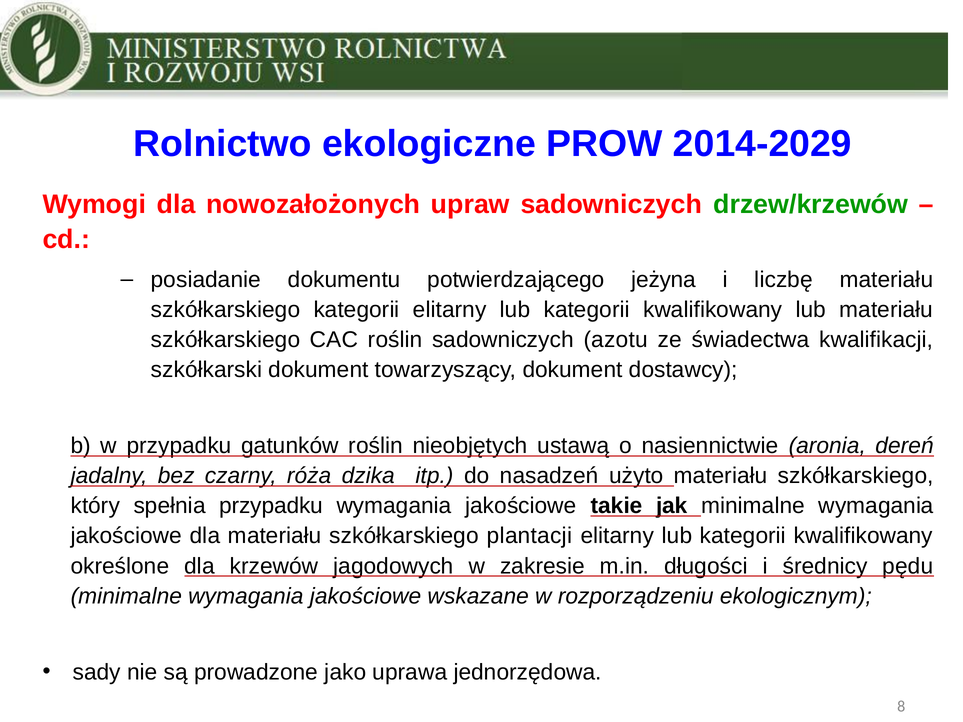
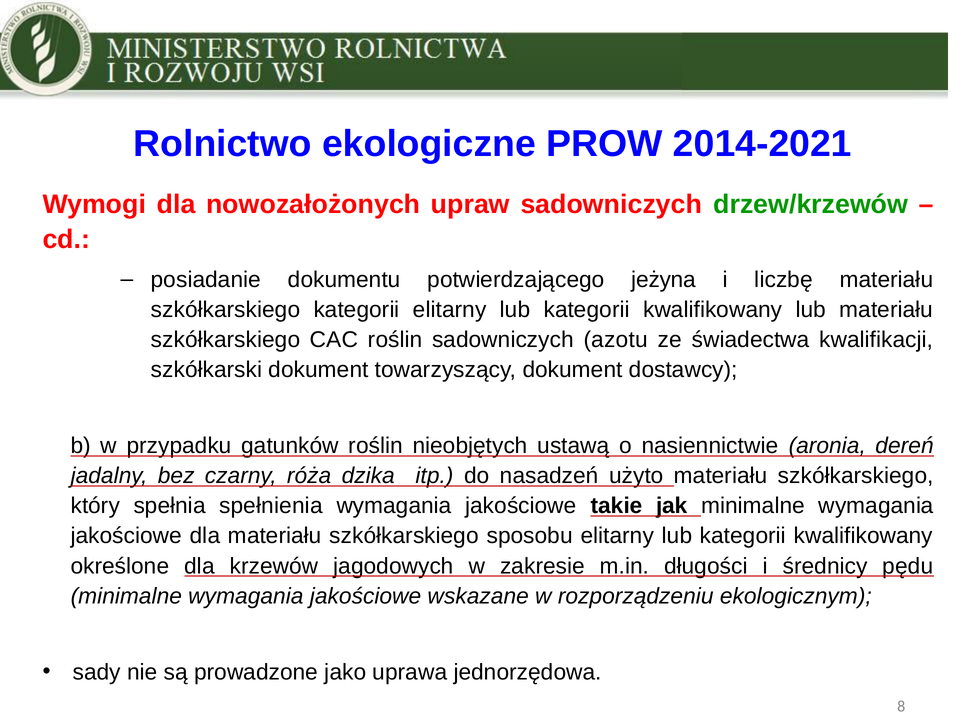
2014-2029: 2014-2029 -> 2014-2021 (762, 144)
spełnia przypadku: przypadku -> spełnienia (271, 506)
plantacji: plantacji -> sposobu (530, 536)
